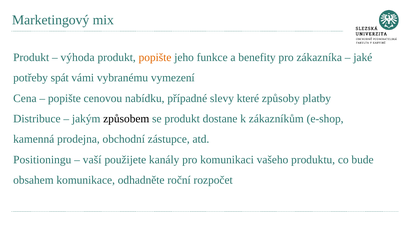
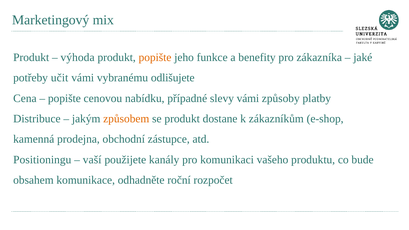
spát: spát -> učit (60, 78)
vymezení: vymezení -> odlišujete (173, 78)
slevy které: které -> vámi (248, 98)
způsobem colour: black -> orange (126, 119)
